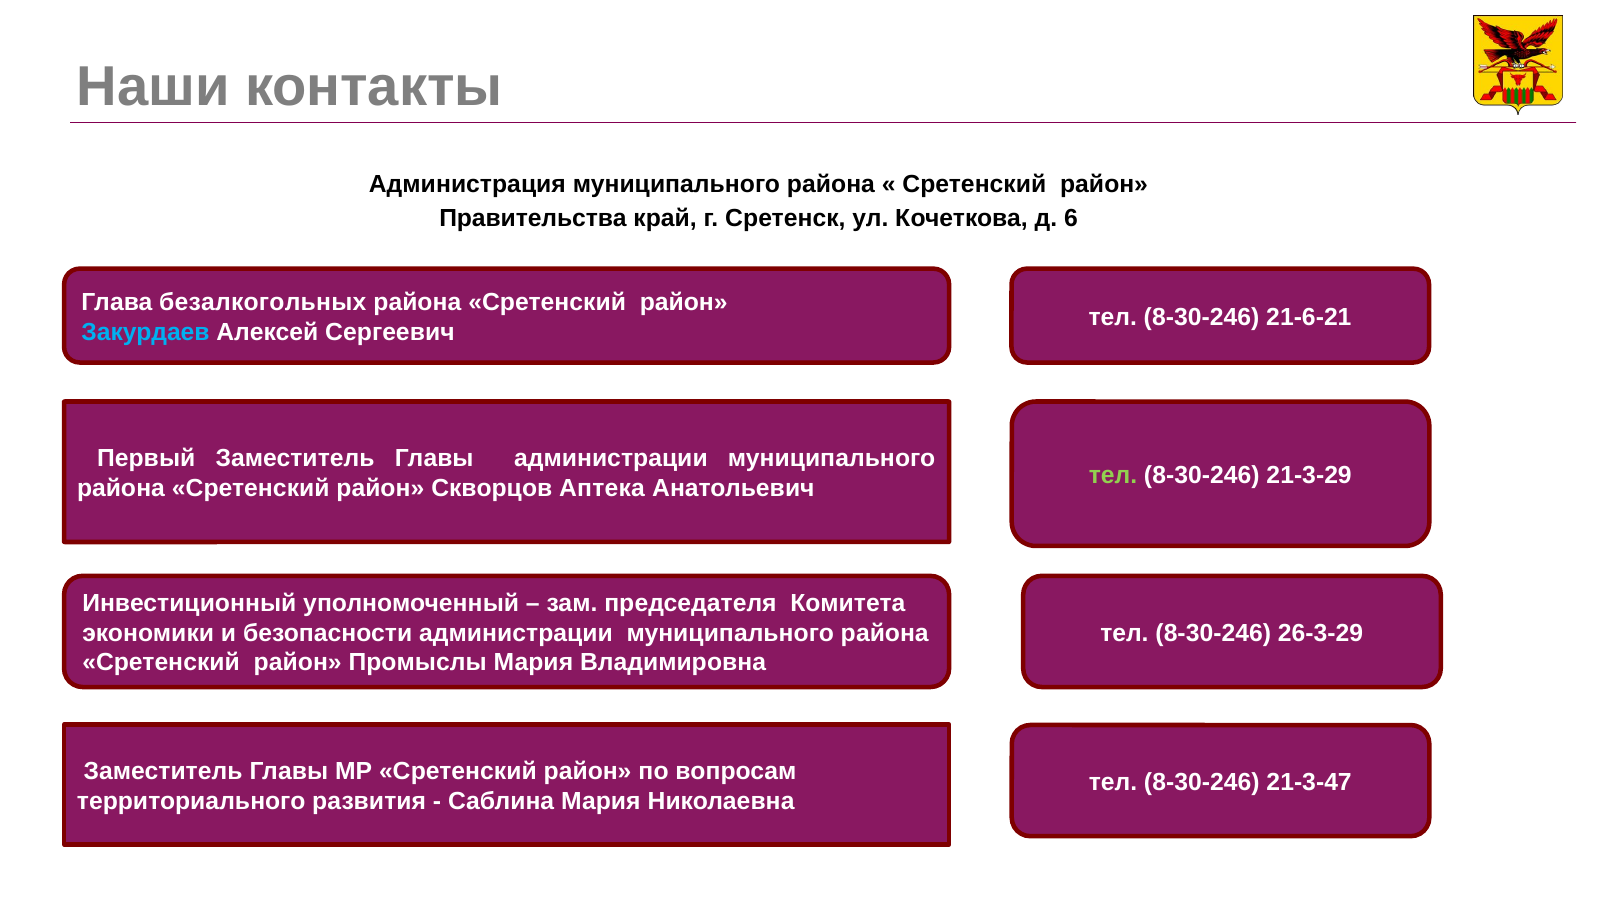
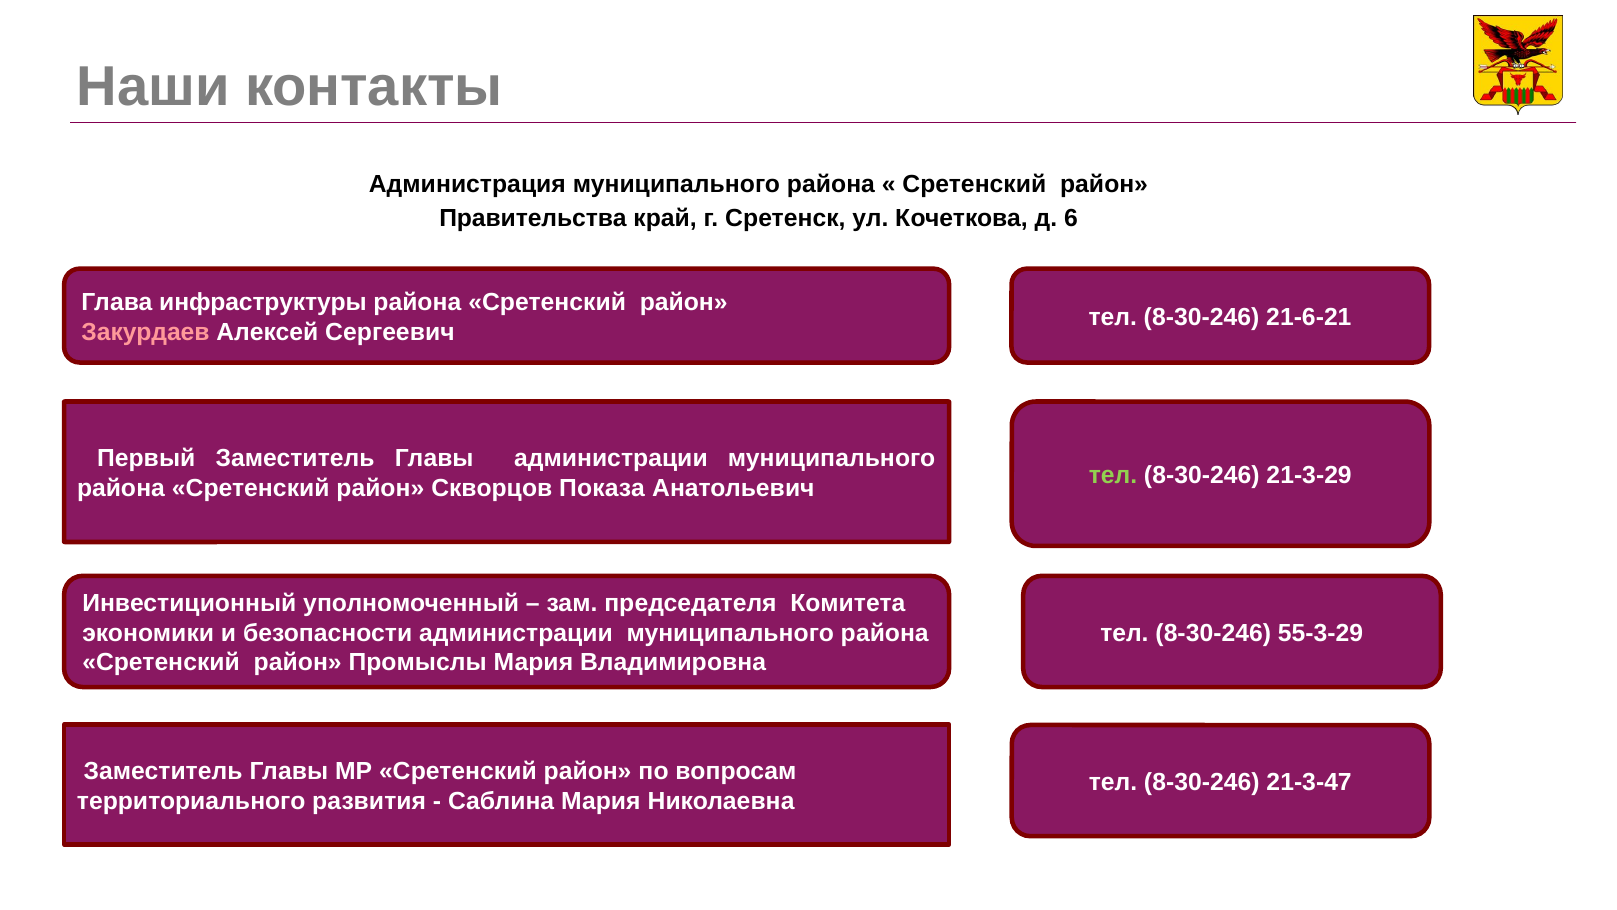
безалкогольных: безалкогольных -> инфраструктуры (263, 302)
Закурдаев colour: light blue -> pink (146, 332)
Аптека: Аптека -> Показа (602, 488)
26-3-29: 26-3-29 -> 55-3-29 (1321, 633)
